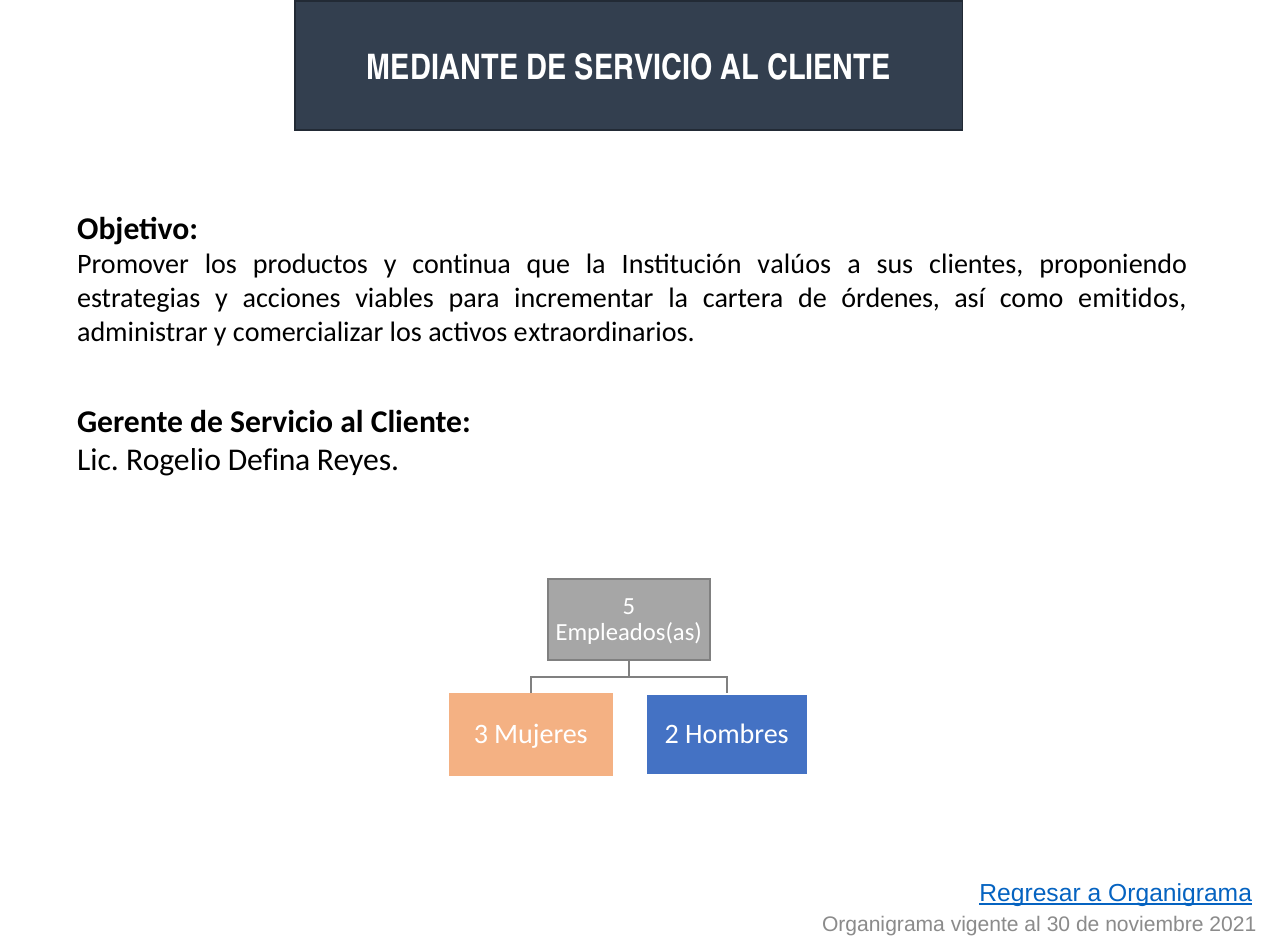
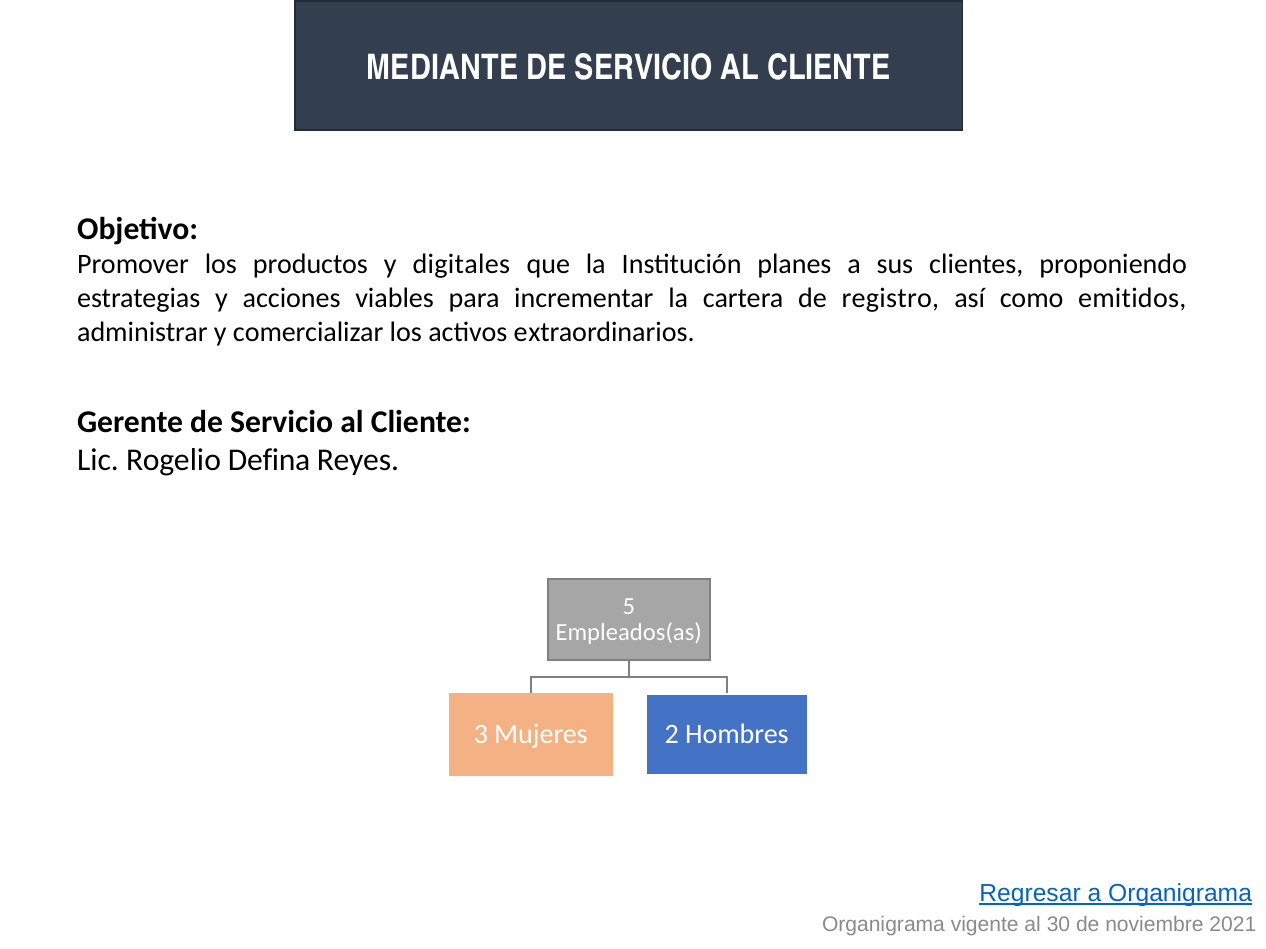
continua: continua -> digitales (461, 265)
valúos: valúos -> planes (794, 265)
órdenes: órdenes -> registro (890, 299)
